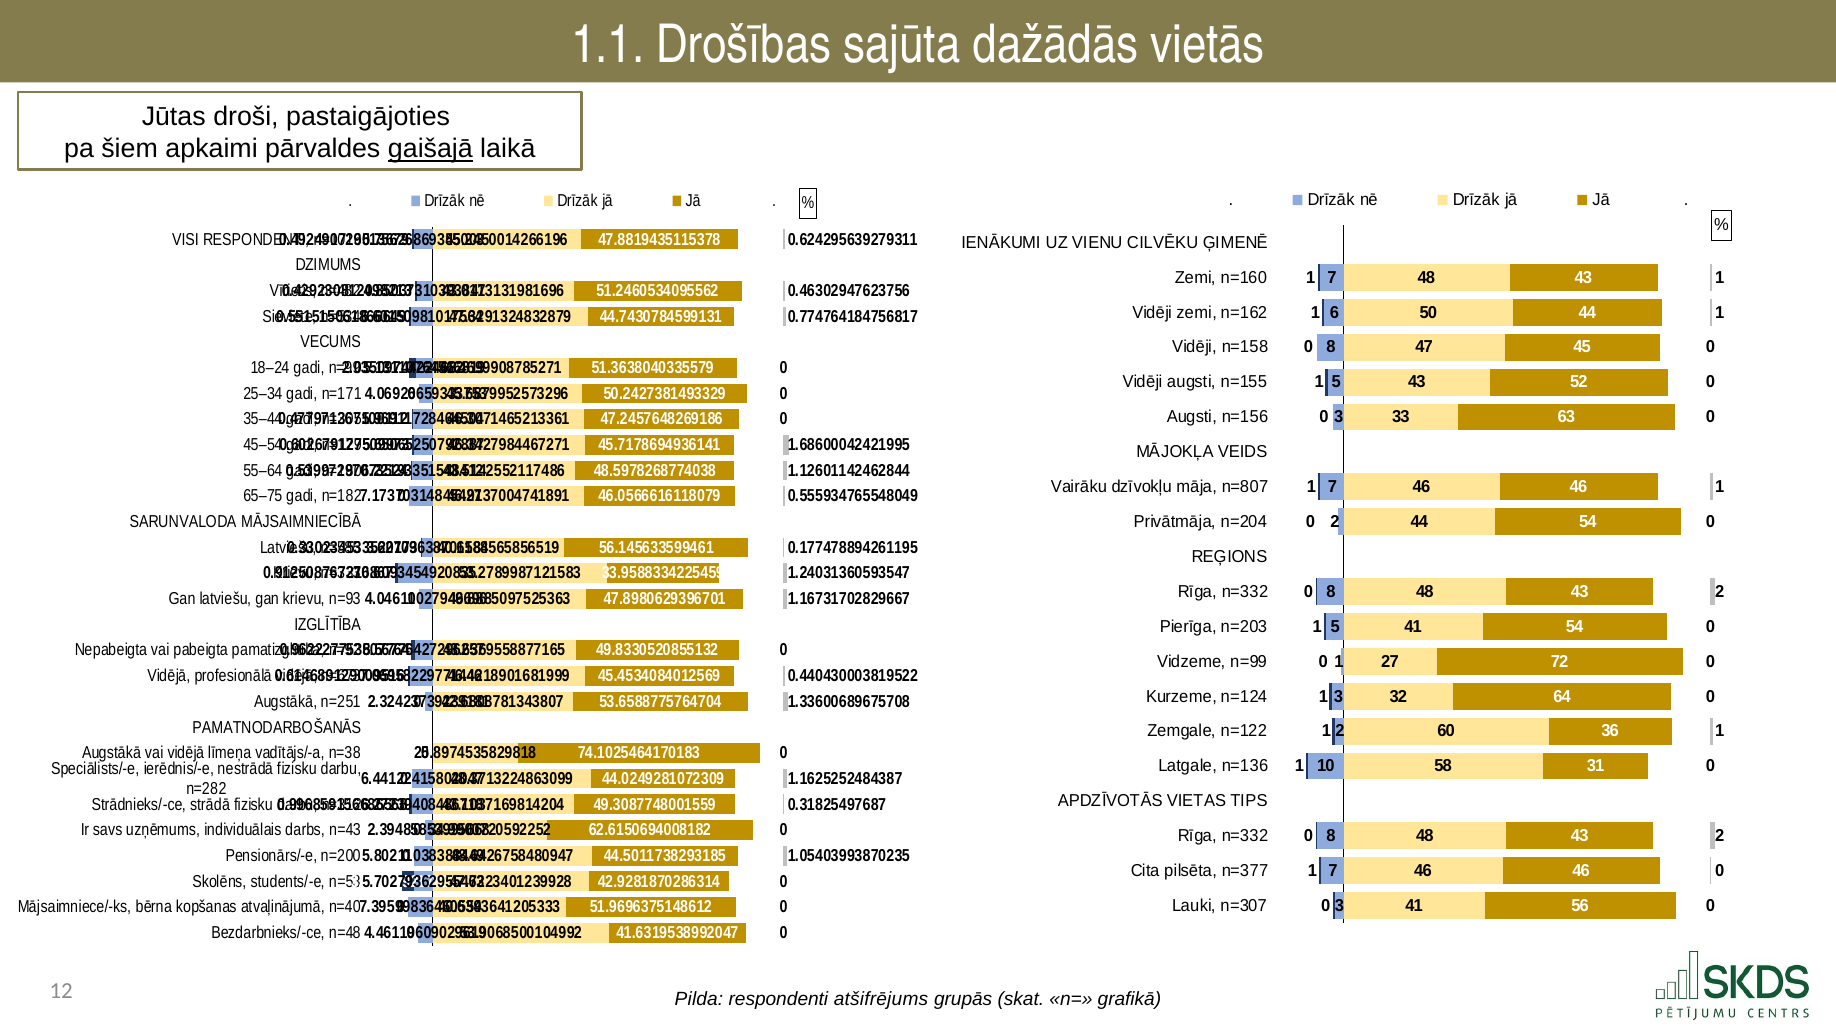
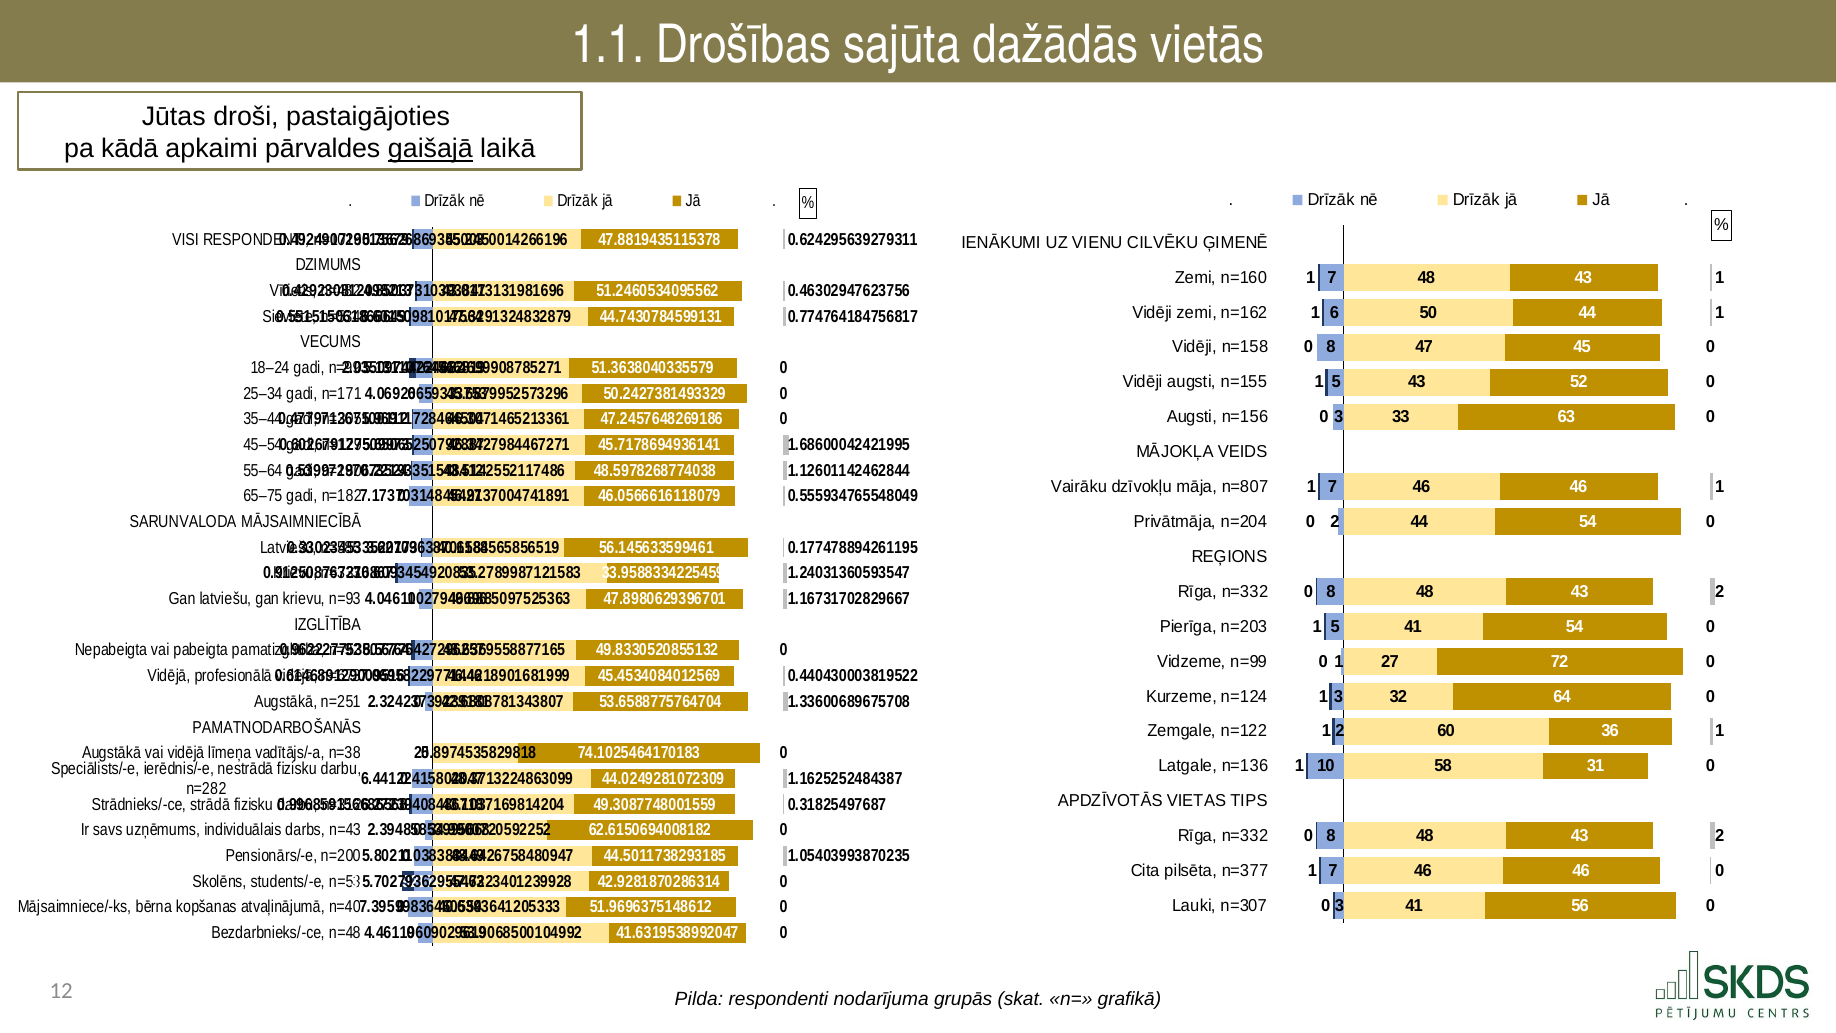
šiem: šiem -> kādā (130, 149)
atšifrējums: atšifrējums -> nodarījuma (881, 999)
